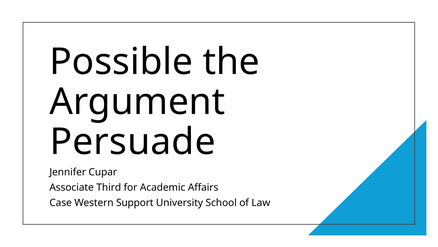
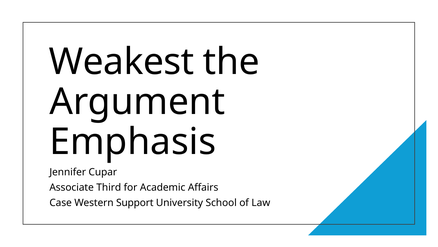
Possible: Possible -> Weakest (122, 62)
Persuade: Persuade -> Emphasis (133, 142)
